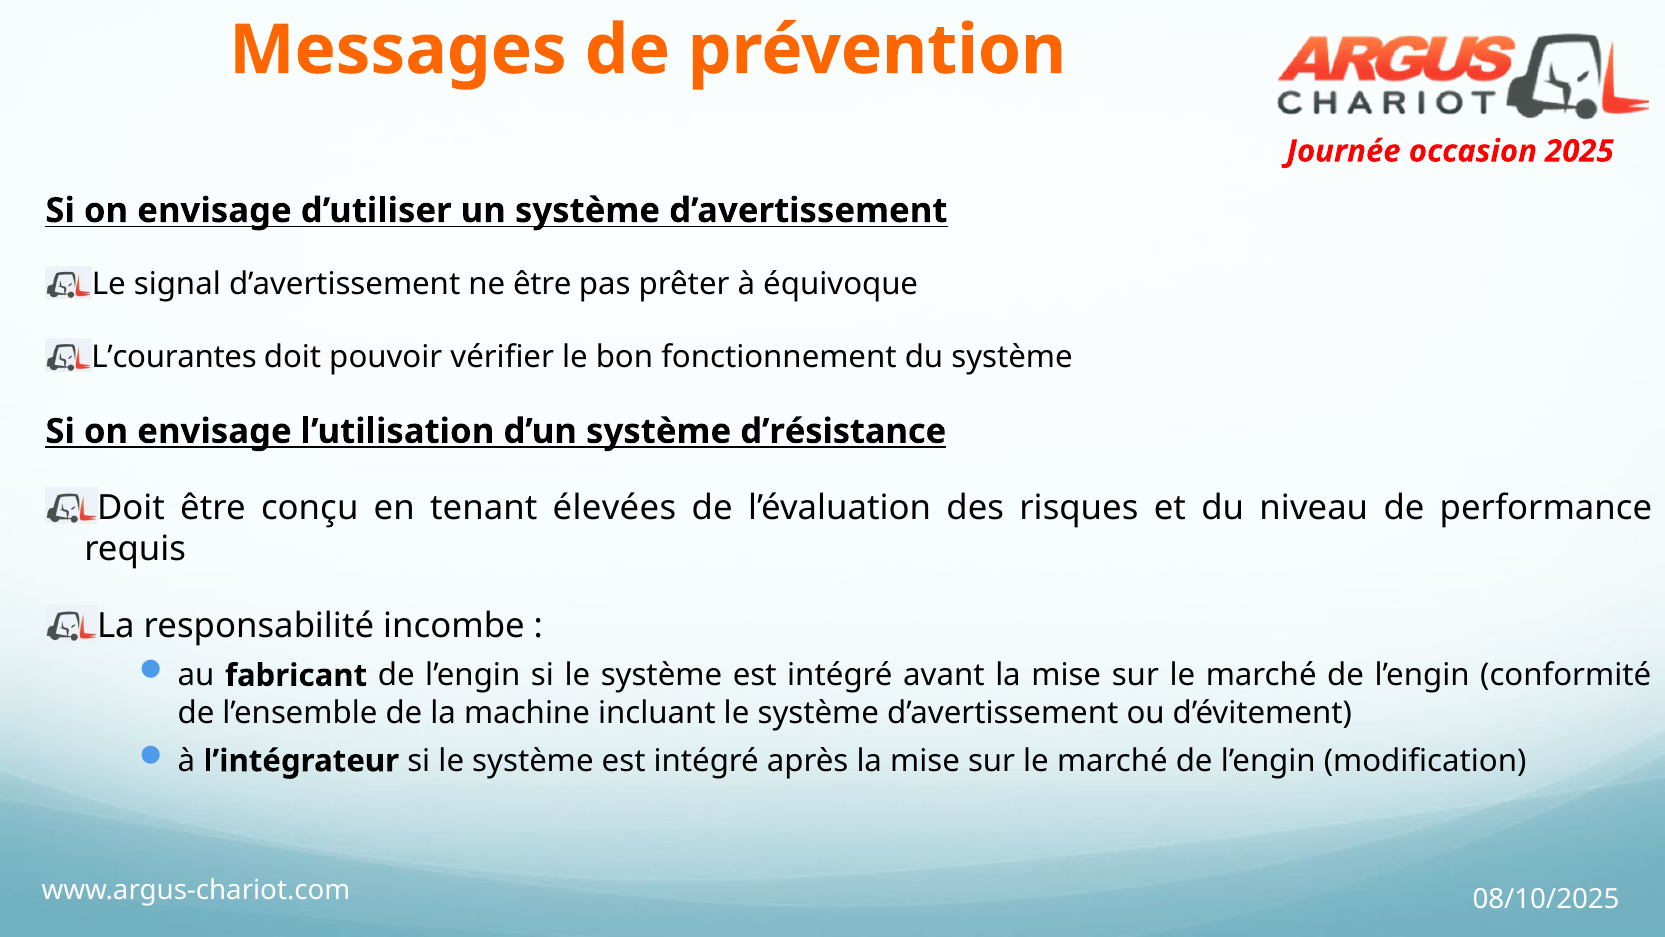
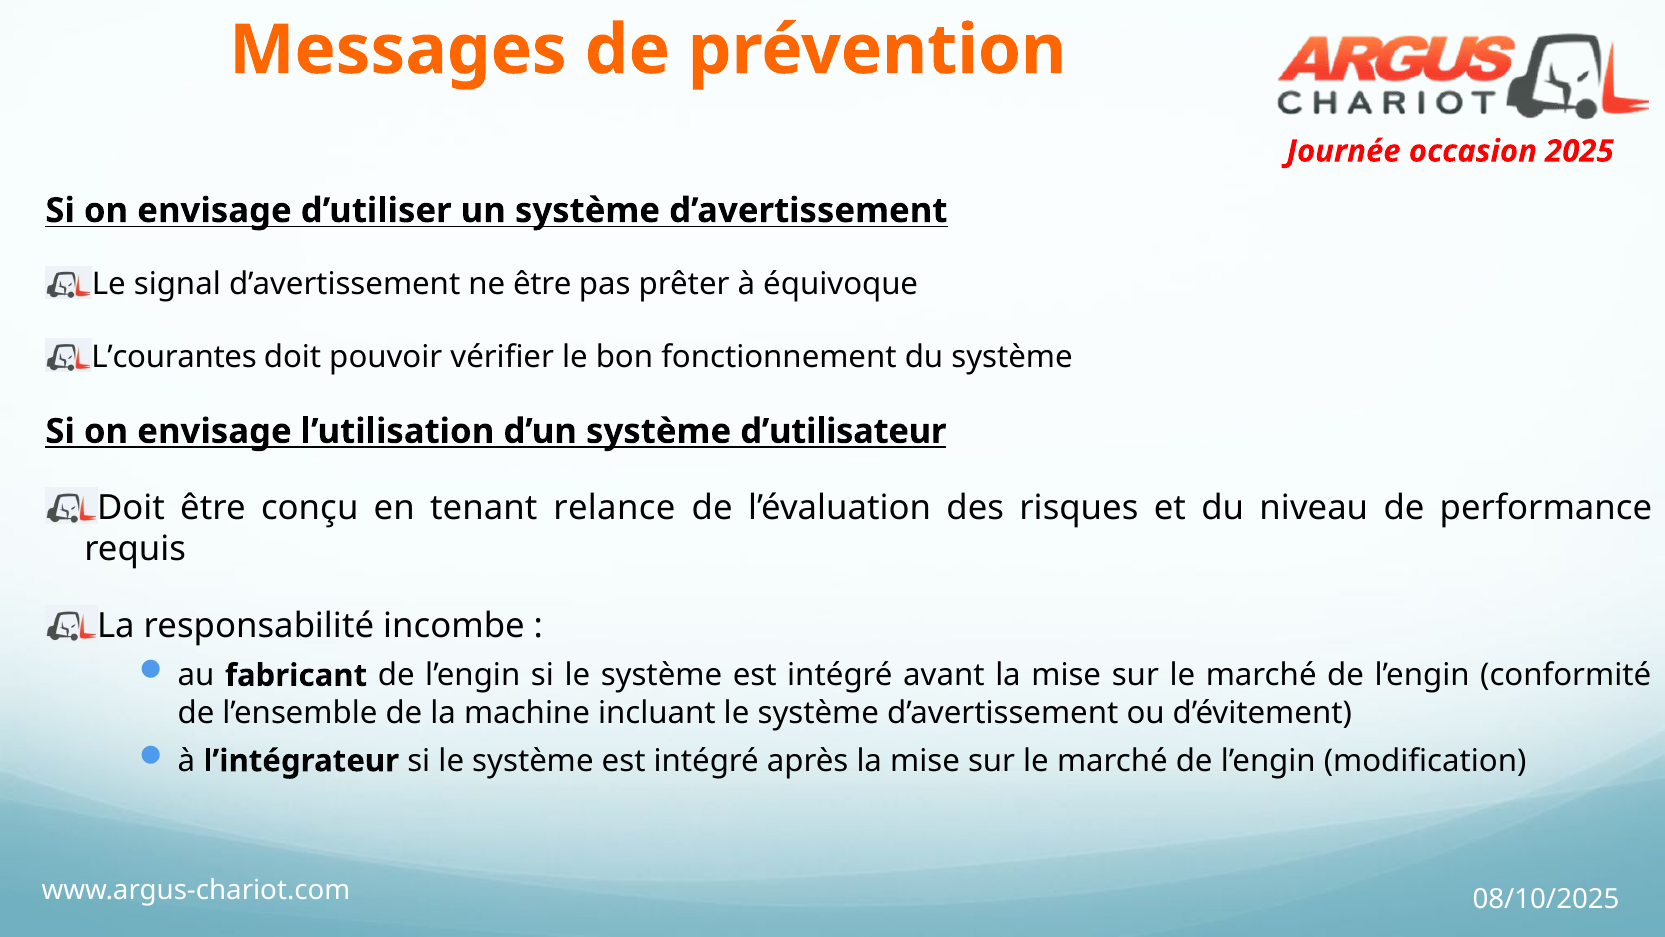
d’résistance: d’résistance -> d’utilisateur (843, 431)
élevées: élevées -> relance (614, 508)
